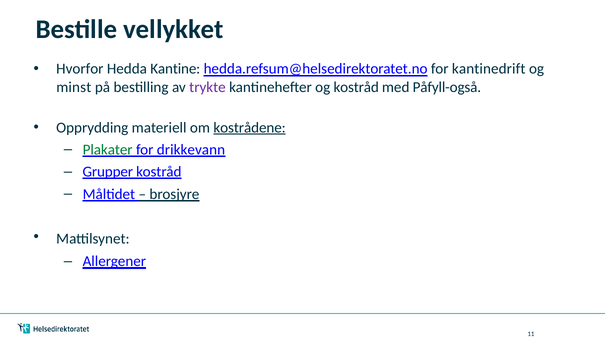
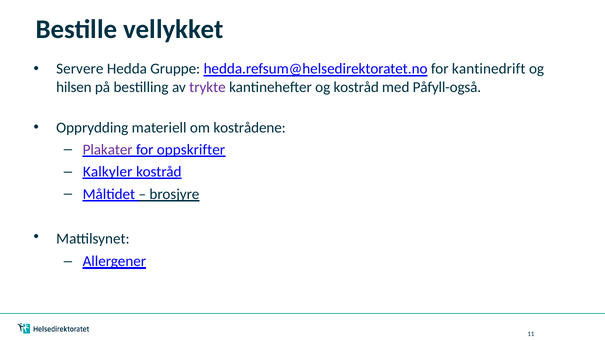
Hvorfor: Hvorfor -> Servere (80, 69)
Kantine: Kantine -> Gruppe (175, 69)
minst: minst -> hilsen (74, 87)
kostrådene underline: present -> none (250, 128)
Plakater colour: green -> purple (108, 150)
drikkevann: drikkevann -> oppskrifter (191, 150)
Grupper: Grupper -> Kalkyler (108, 172)
